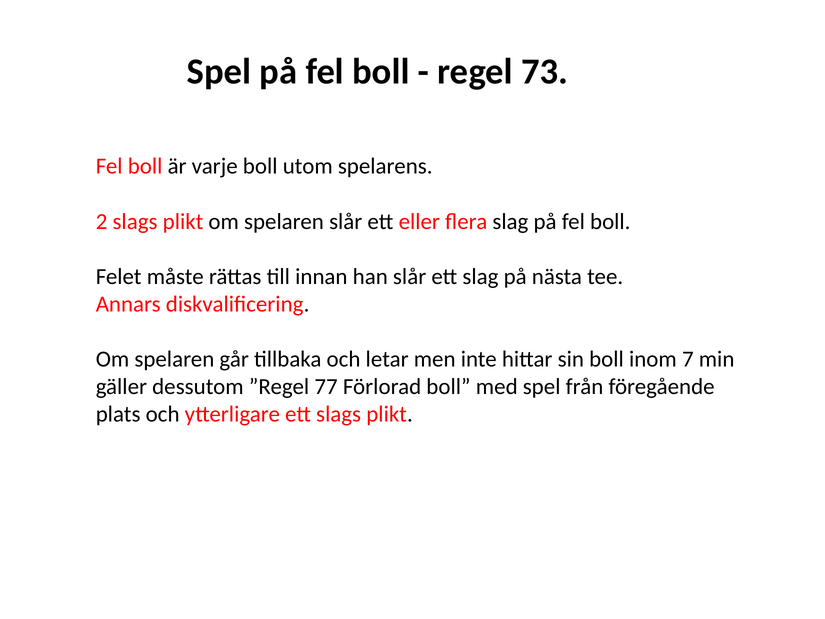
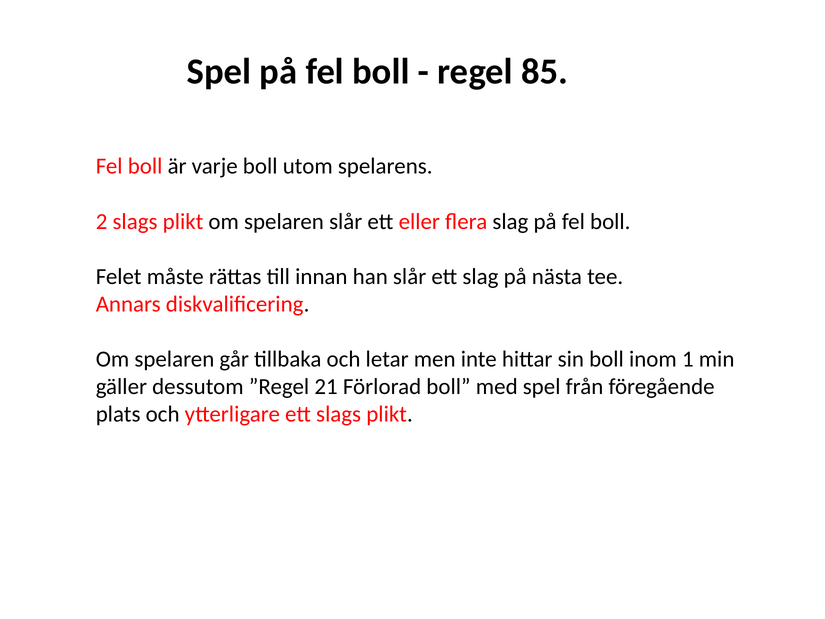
73: 73 -> 85 (545, 72)
7: 7 -> 1 (688, 359)
77: 77 -> 21 (326, 386)
